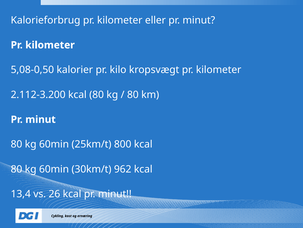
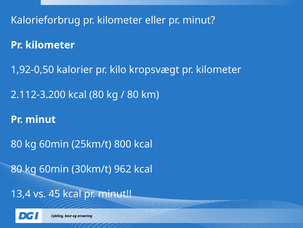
5,08-0,50: 5,08-0,50 -> 1,92-0,50 (32, 70)
26: 26 -> 45 (54, 193)
